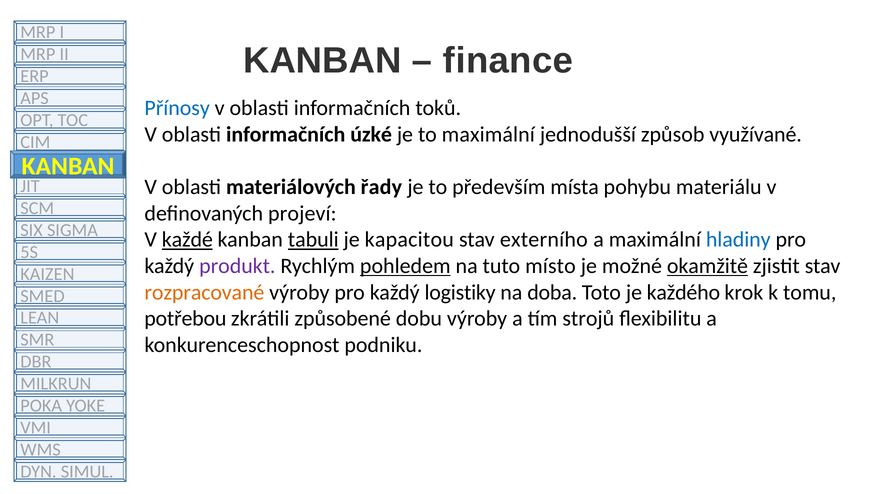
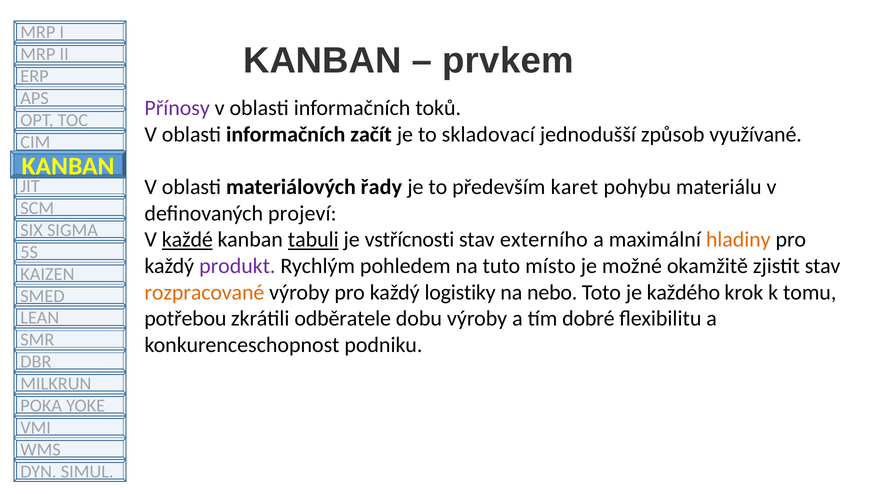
finance: finance -> prvkem (508, 61)
Přínosy colour: blue -> purple (177, 108)
úzké: úzké -> začít (371, 134)
to maximální: maximální -> skladovací (488, 134)
místa: místa -> karet (574, 187)
kapacitou: kapacitou -> vstřícnosti (410, 240)
hladiny colour: blue -> orange (738, 240)
pohledem underline: present -> none (405, 266)
okamžitě underline: present -> none (707, 266)
doba: doba -> nebo (552, 293)
způsobené: způsobené -> odběratele (343, 319)
strojů: strojů -> dobré (588, 319)
